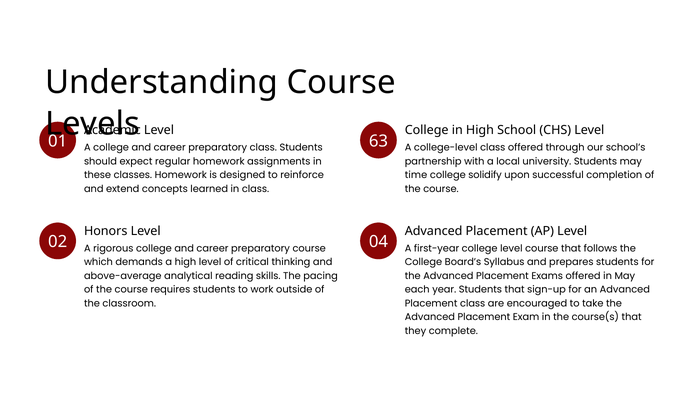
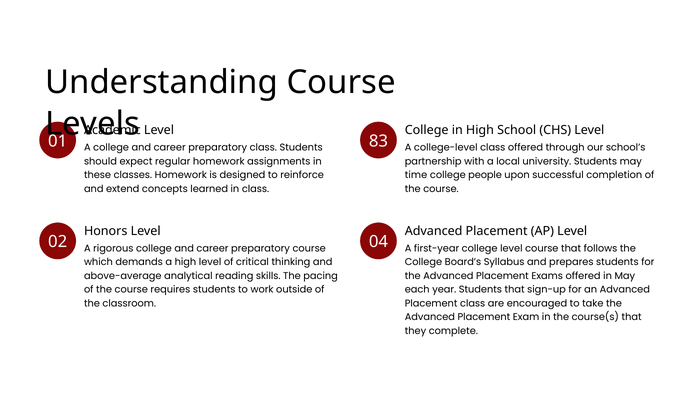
63: 63 -> 83 (378, 141)
solidify: solidify -> people (485, 175)
